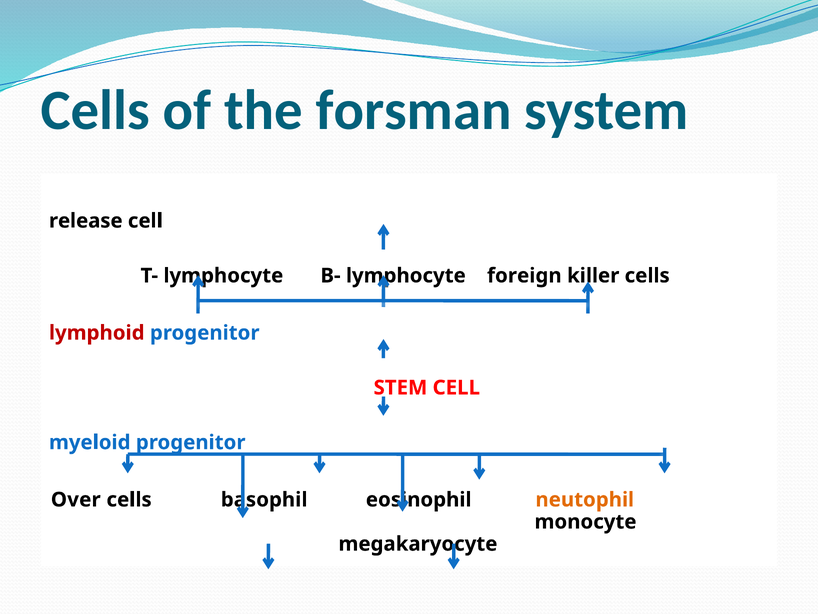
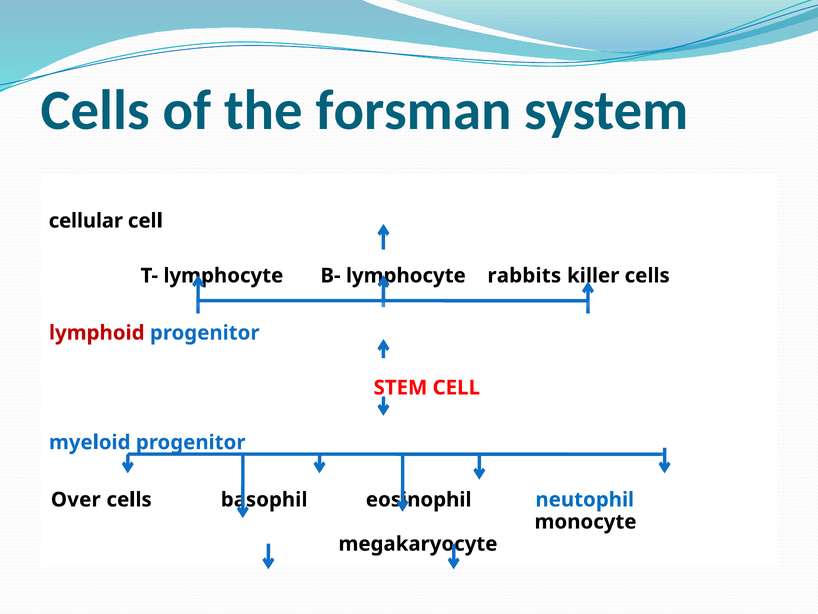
release: release -> cellular (86, 221)
foreign: foreign -> rabbits (524, 275)
neutophil colour: orange -> blue (585, 499)
